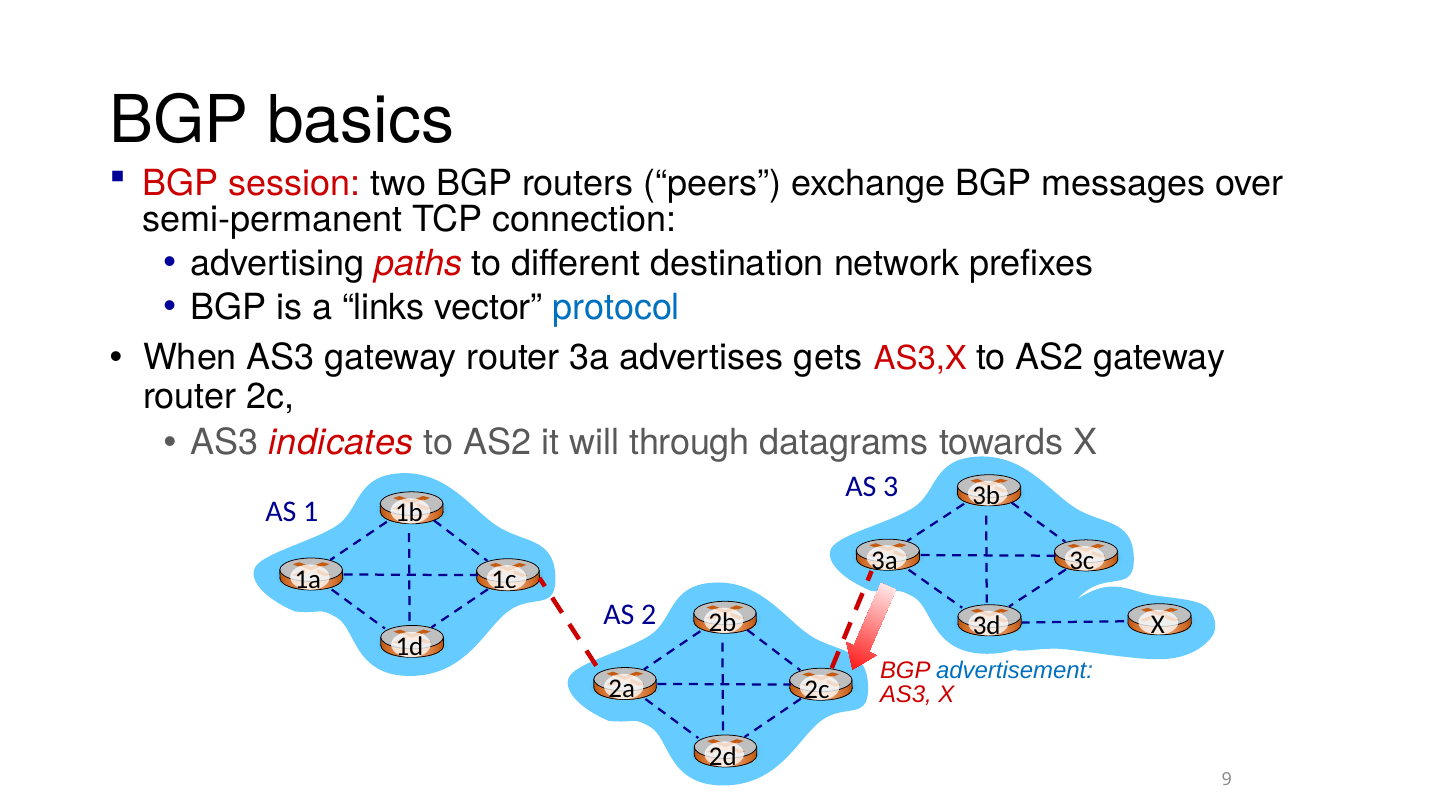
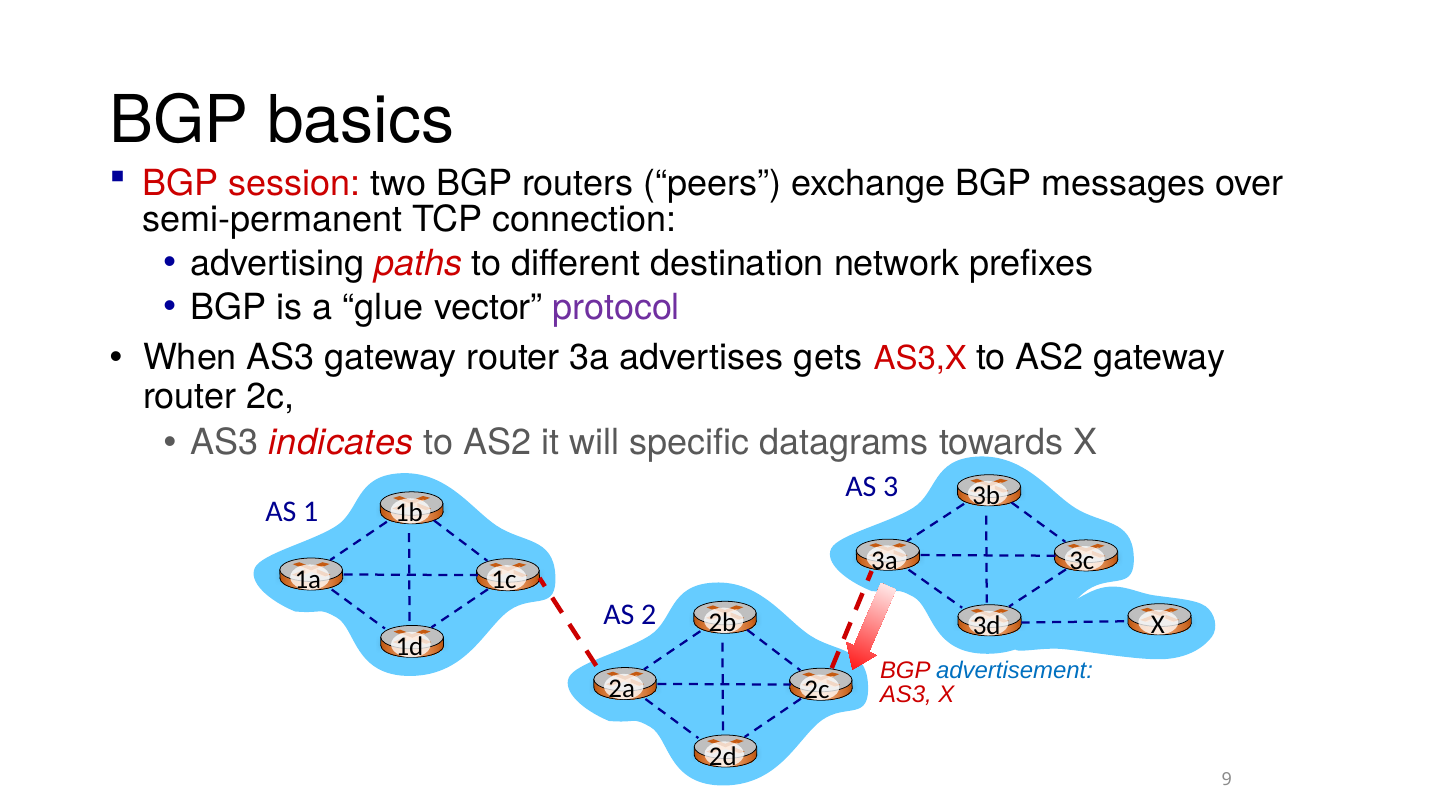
links: links -> glue (383, 308)
protocol colour: blue -> purple (616, 308)
through: through -> specific (689, 443)
